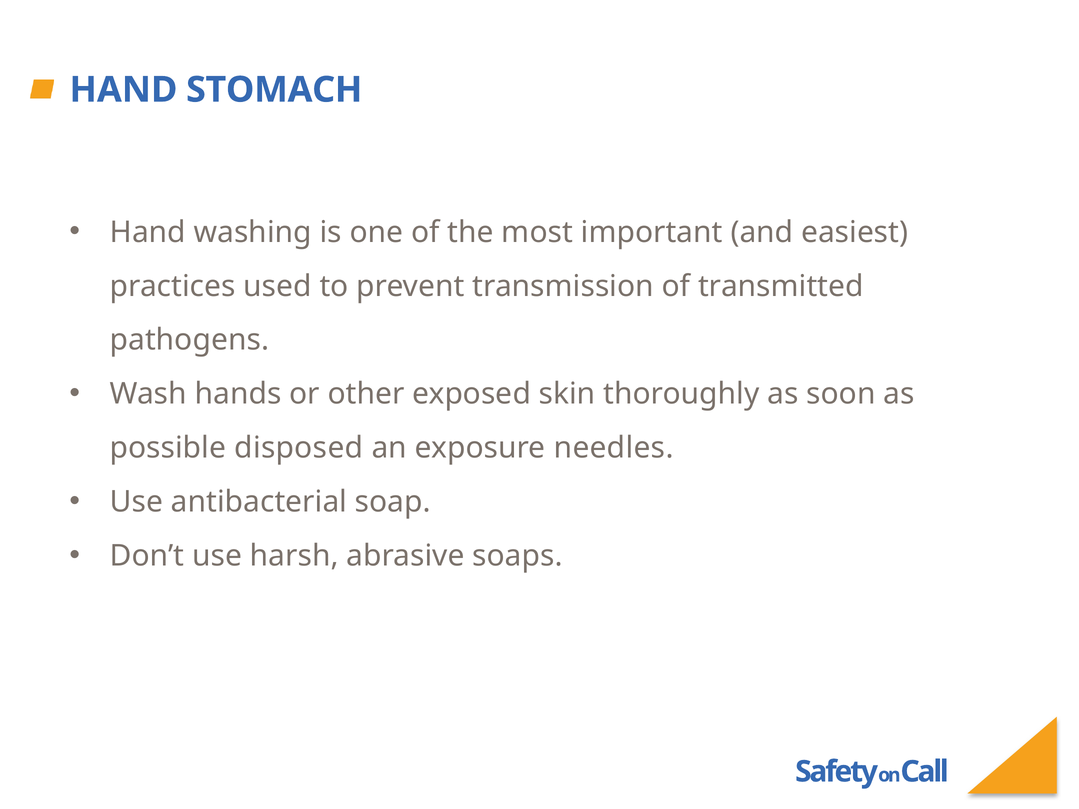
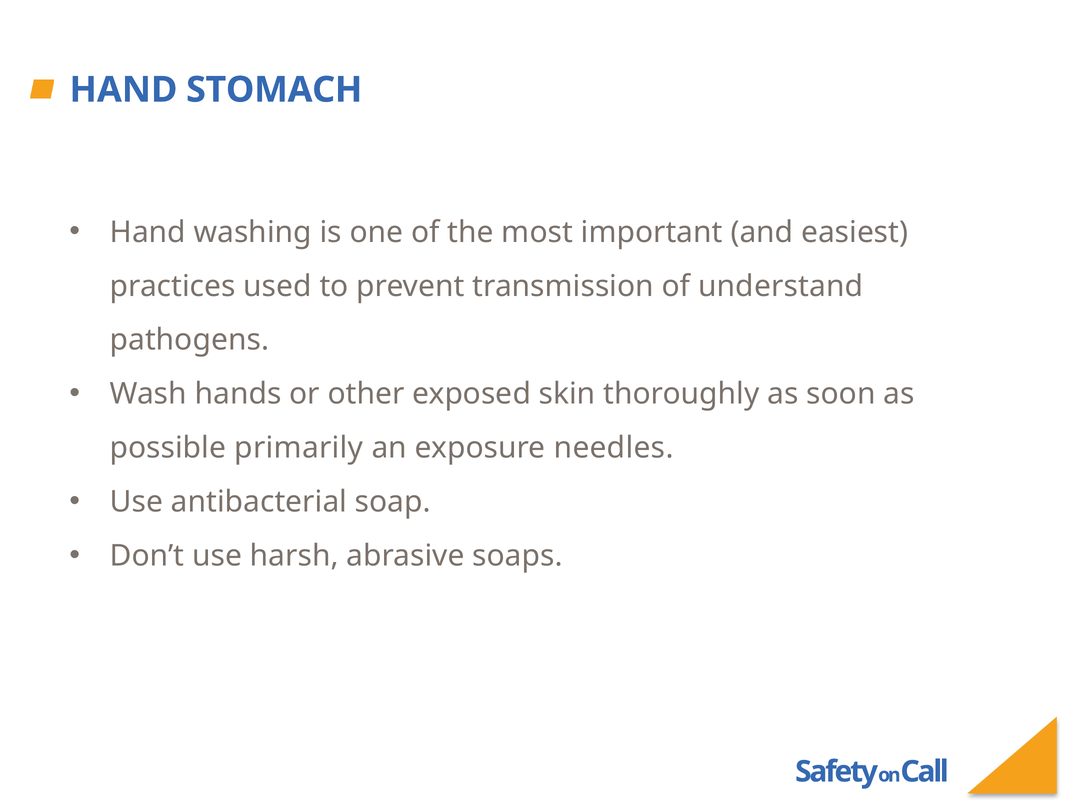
transmitted: transmitted -> understand (781, 286)
disposed: disposed -> primarily (299, 448)
